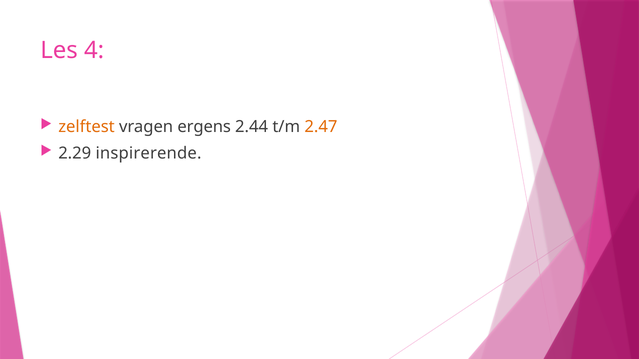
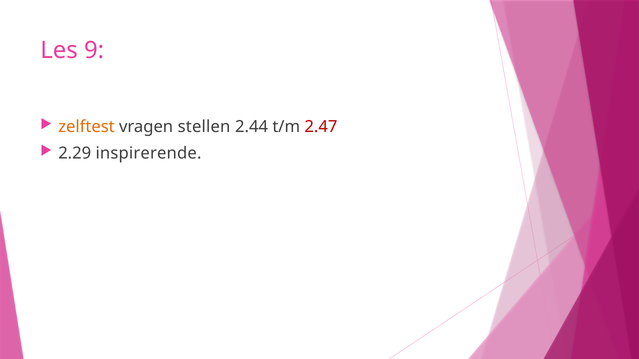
4: 4 -> 9 (94, 50)
ergens: ergens -> stellen (204, 127)
2.47 colour: orange -> red (321, 127)
